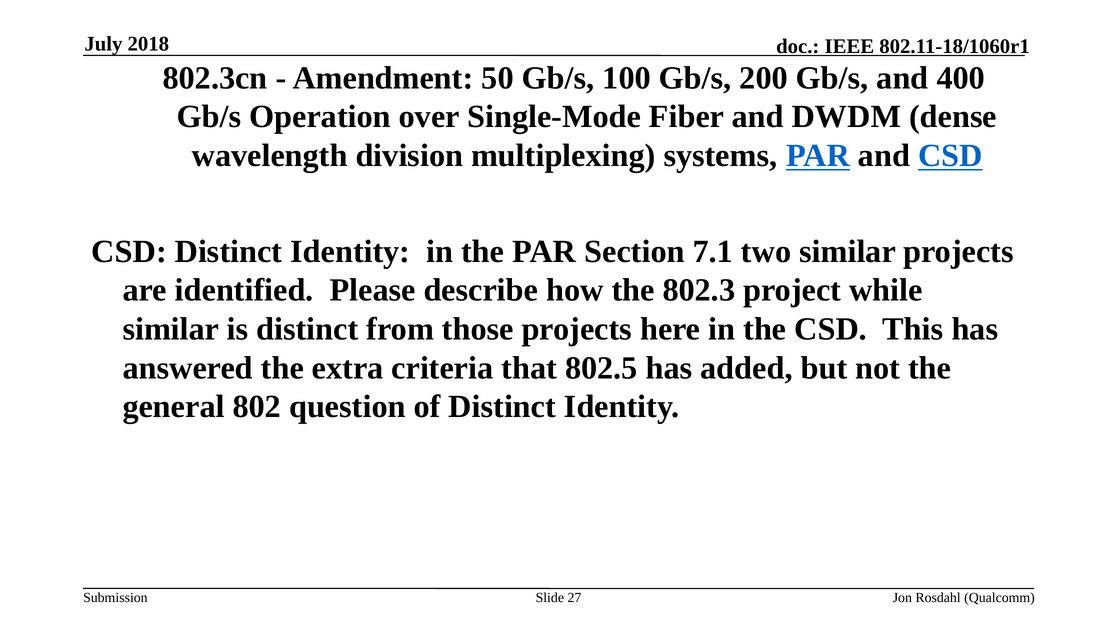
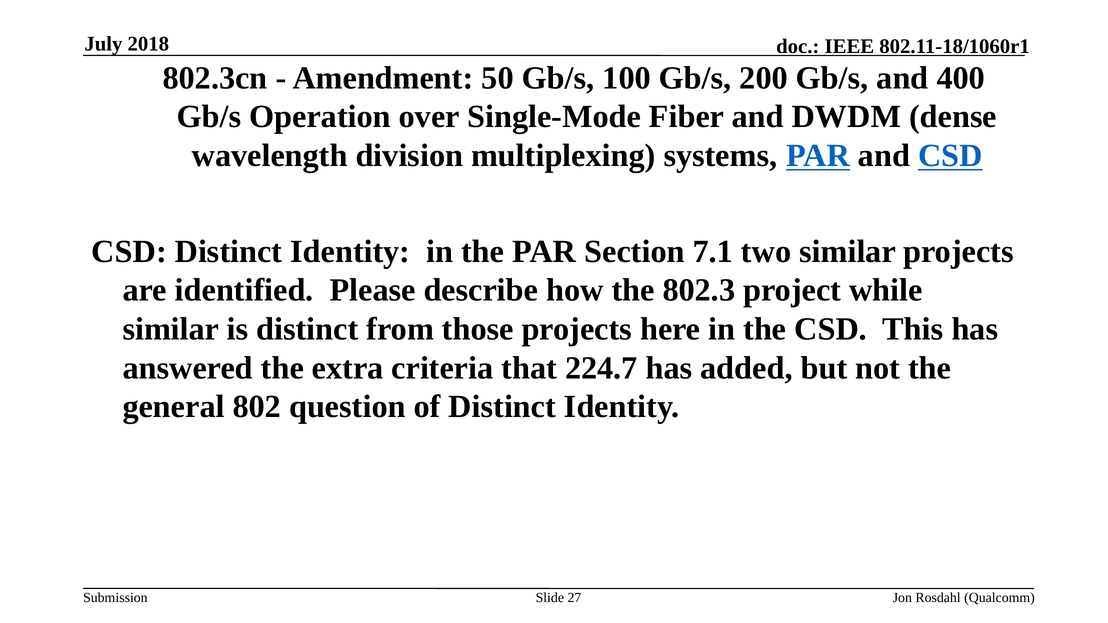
802.5: 802.5 -> 224.7 (601, 368)
